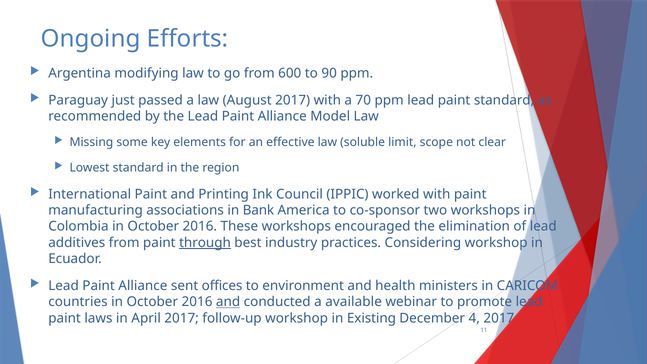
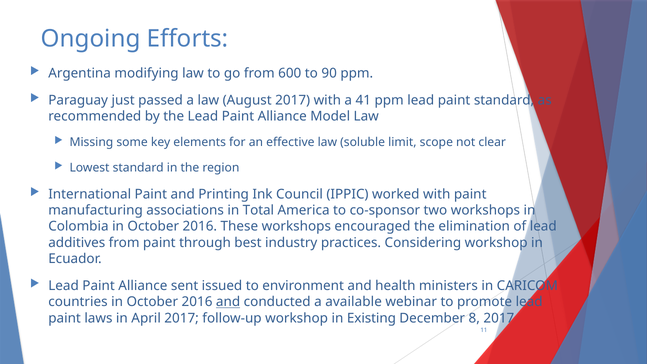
70: 70 -> 41 (363, 100)
Bank: Bank -> Total (258, 210)
through underline: present -> none (205, 243)
offices: offices -> issued (222, 286)
4: 4 -> 8 (474, 318)
